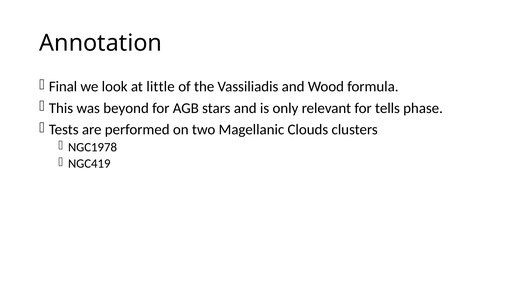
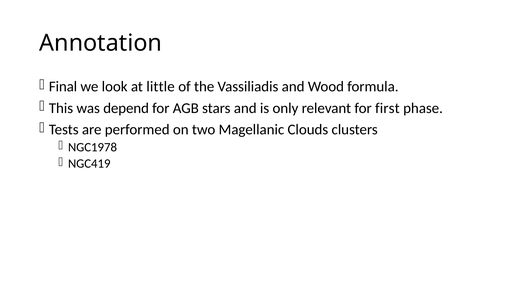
beyond: beyond -> depend (126, 108)
tells: tells -> first (387, 108)
